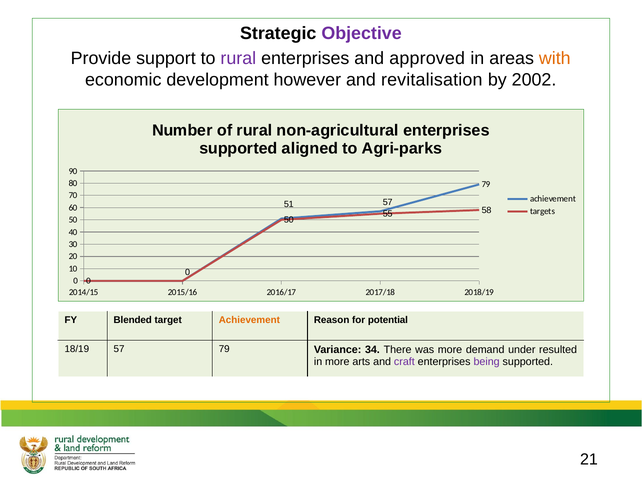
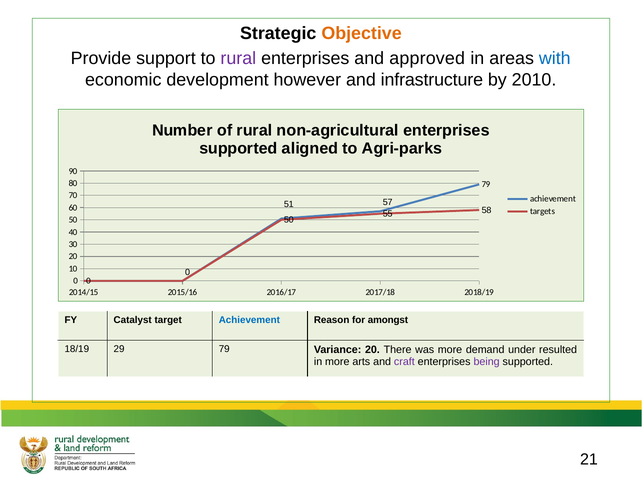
Objective colour: purple -> orange (362, 33)
with colour: orange -> blue (555, 58)
revitalisation: revitalisation -> infrastructure (432, 80)
2002: 2002 -> 2010 (534, 80)
Blended: Blended -> Catalyst (133, 320)
Achievement colour: orange -> blue (249, 320)
potential: potential -> amongst (388, 320)
18/19 57: 57 -> 29 (119, 349)
Variance 34: 34 -> 20 (372, 350)
